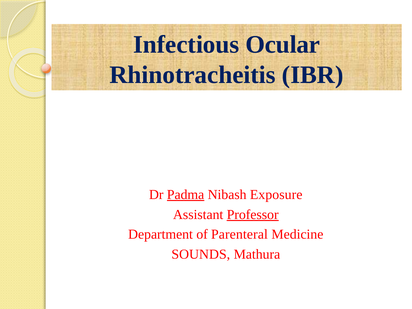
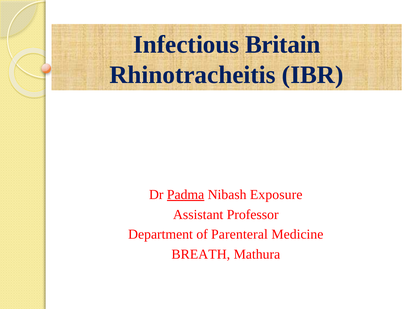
Ocular: Ocular -> Britain (283, 45)
Professor underline: present -> none (253, 215)
SOUNDS: SOUNDS -> BREATH (201, 254)
